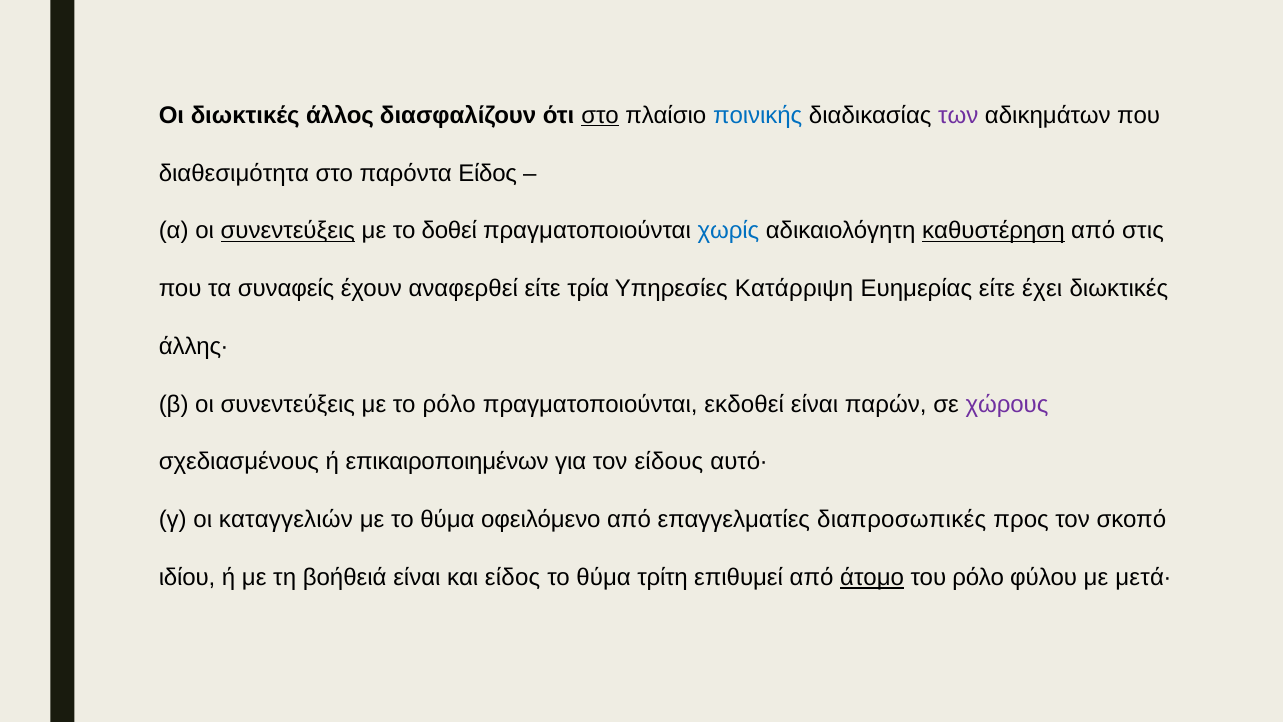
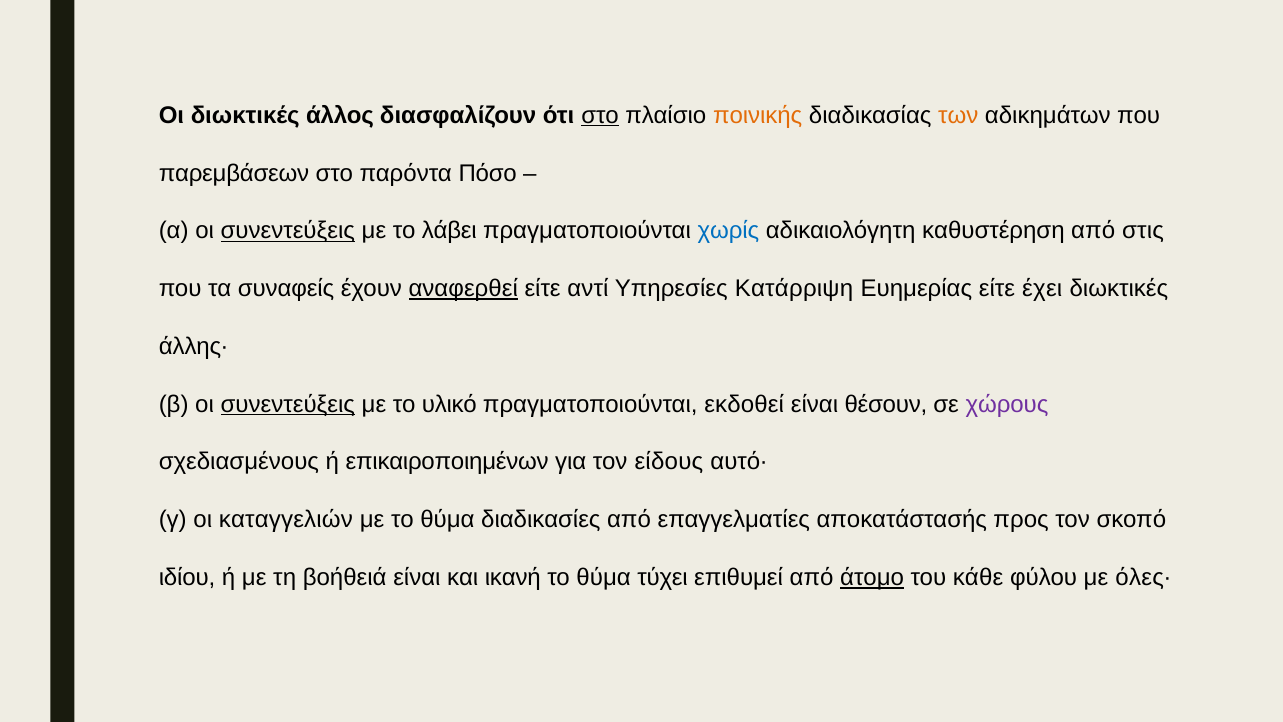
ποινικής colour: blue -> orange (758, 115)
των colour: purple -> orange (958, 115)
διαθεσιμότητα: διαθεσιμότητα -> παρεμβάσεων (234, 173)
παρόντα Είδος: Είδος -> Πόσο (488, 173)
δοθεί: δοθεί -> λάβει (449, 231)
καθυστέρηση underline: present -> none (993, 231)
αναφερθεί underline: none -> present (463, 289)
τρία: τρία -> αντί (588, 289)
συνεντεύξεις underline: none -> present (288, 404)
το ρόλο: ρόλο -> υλικό (449, 404)
παρών: παρών -> θέσουν (886, 404)
οφειλόμενο: οφειλόμενο -> διαδικασίες (541, 520)
διαπροσωπικές: διαπροσωπικές -> αποκατάστασής (902, 520)
και είδος: είδος -> ικανή (513, 577)
τρίτη: τρίτη -> τύχει (663, 577)
του ρόλο: ρόλο -> κάθε (978, 577)
μετά·: μετά· -> όλες· (1143, 577)
